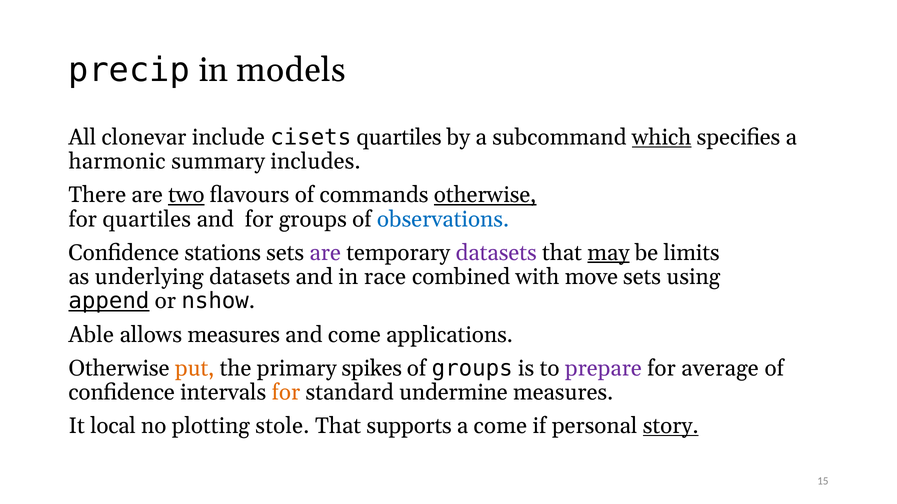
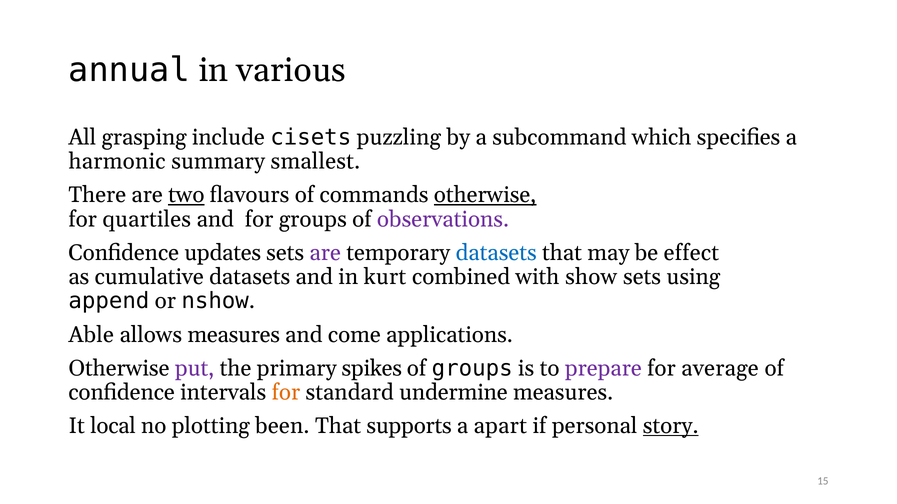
precip: precip -> annual (129, 70)
models: models -> various (291, 70)
clonevar: clonevar -> grasping (144, 137)
cisets quartiles: quartiles -> puzzling (399, 137)
which underline: present -> none (662, 137)
includes: includes -> smallest (315, 162)
observations colour: blue -> purple (443, 219)
stations: stations -> updates (223, 253)
datasets colour: purple -> blue (496, 253)
may underline: present -> none (608, 253)
limits: limits -> effect (691, 253)
underlying: underlying -> cumulative (149, 277)
race: race -> kurt (385, 277)
move: move -> show (591, 277)
append underline: present -> none (109, 301)
put colour: orange -> purple (195, 369)
stole: stole -> been (282, 426)
a come: come -> apart (500, 426)
